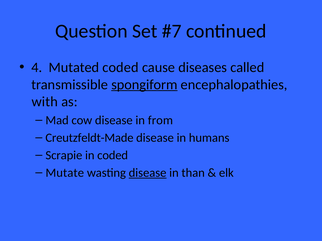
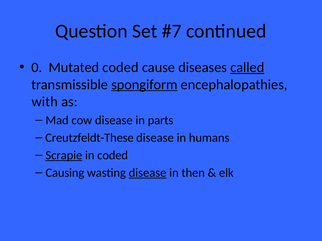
4: 4 -> 0 (37, 68)
called underline: none -> present (247, 68)
from: from -> parts (161, 120)
Creutzfeldt-Made: Creutzfeldt-Made -> Creutzfeldt-These (89, 138)
Scrapie underline: none -> present (64, 155)
Mutate: Mutate -> Causing (65, 173)
than: than -> then (193, 173)
